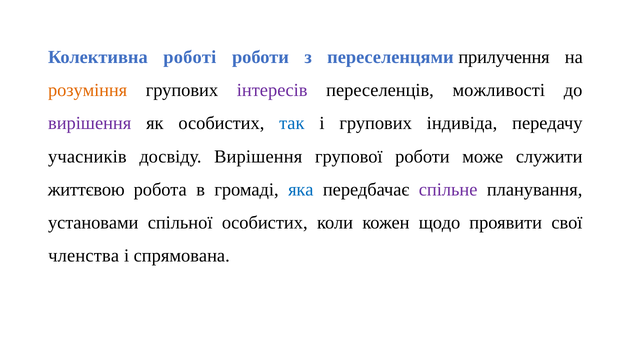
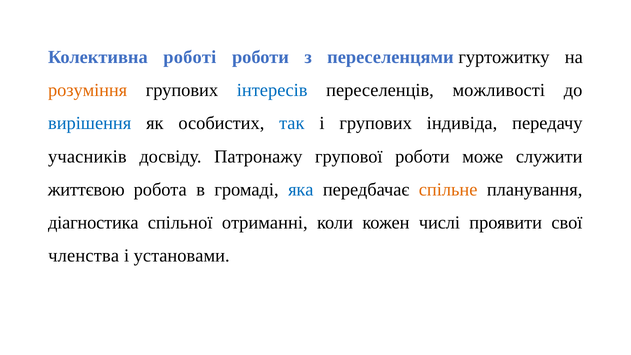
прилучення: прилучення -> гуртожитку (504, 57)
інтересів colour: purple -> blue (272, 90)
вирішення colour: purple -> blue (90, 123)
досвіду Вирішення: Вирішення -> Патронажу (258, 156)
спільне colour: purple -> orange (448, 190)
установами: установами -> діагностика (93, 223)
спільної особистих: особистих -> отриманні (265, 223)
щодо: щодо -> числі (439, 223)
спрямована: спрямована -> установами (182, 256)
